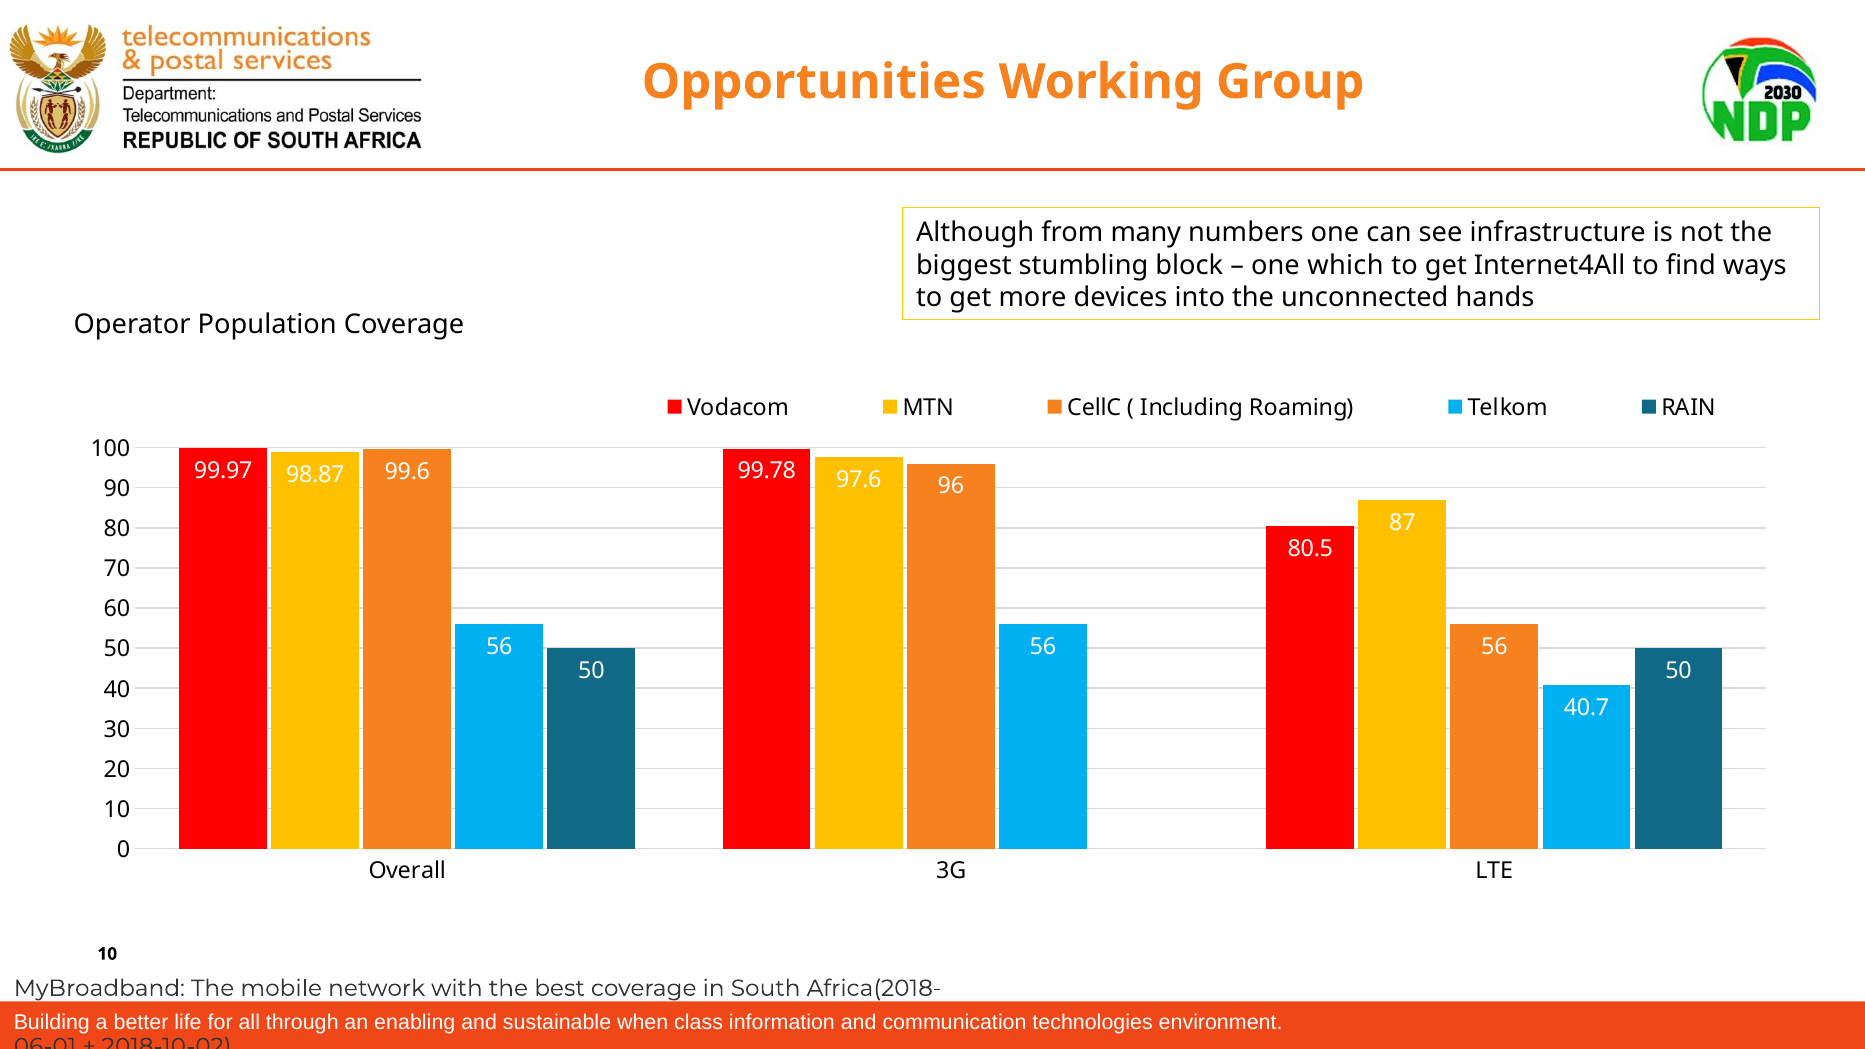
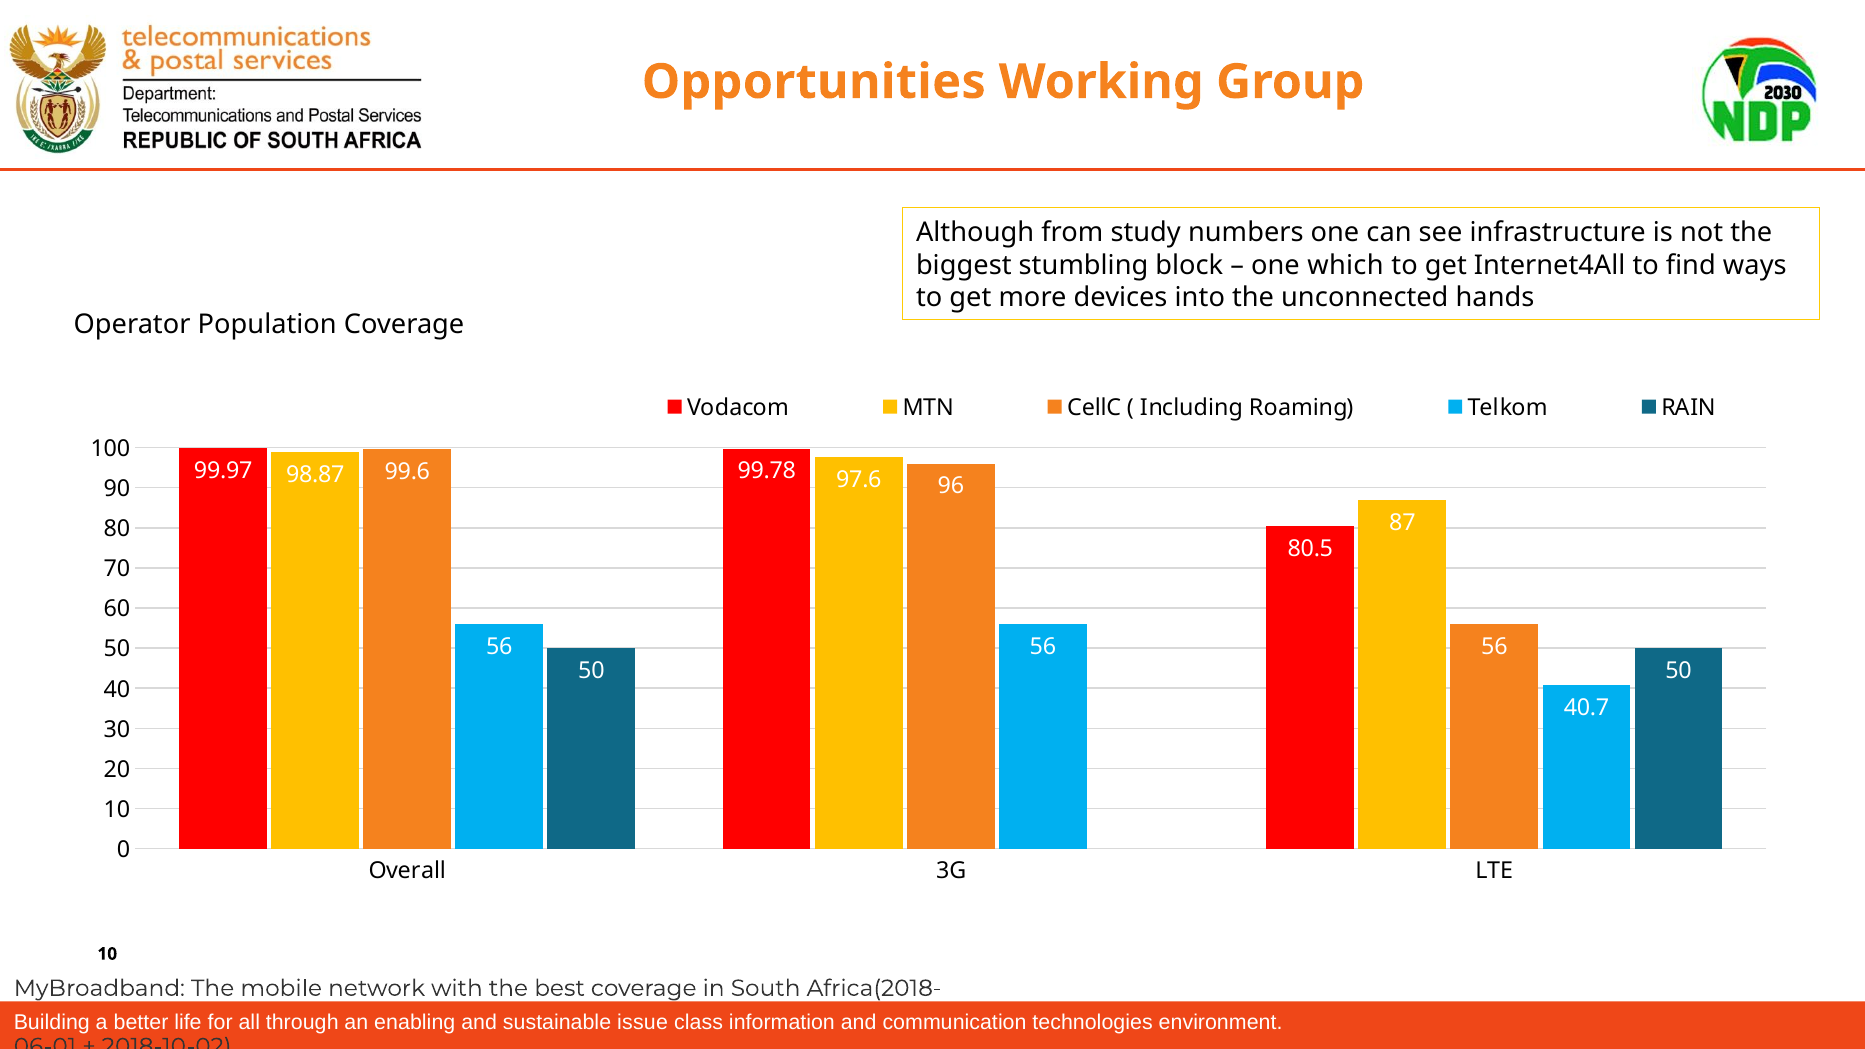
many: many -> study (1146, 232)
when: when -> issue (643, 1023)
